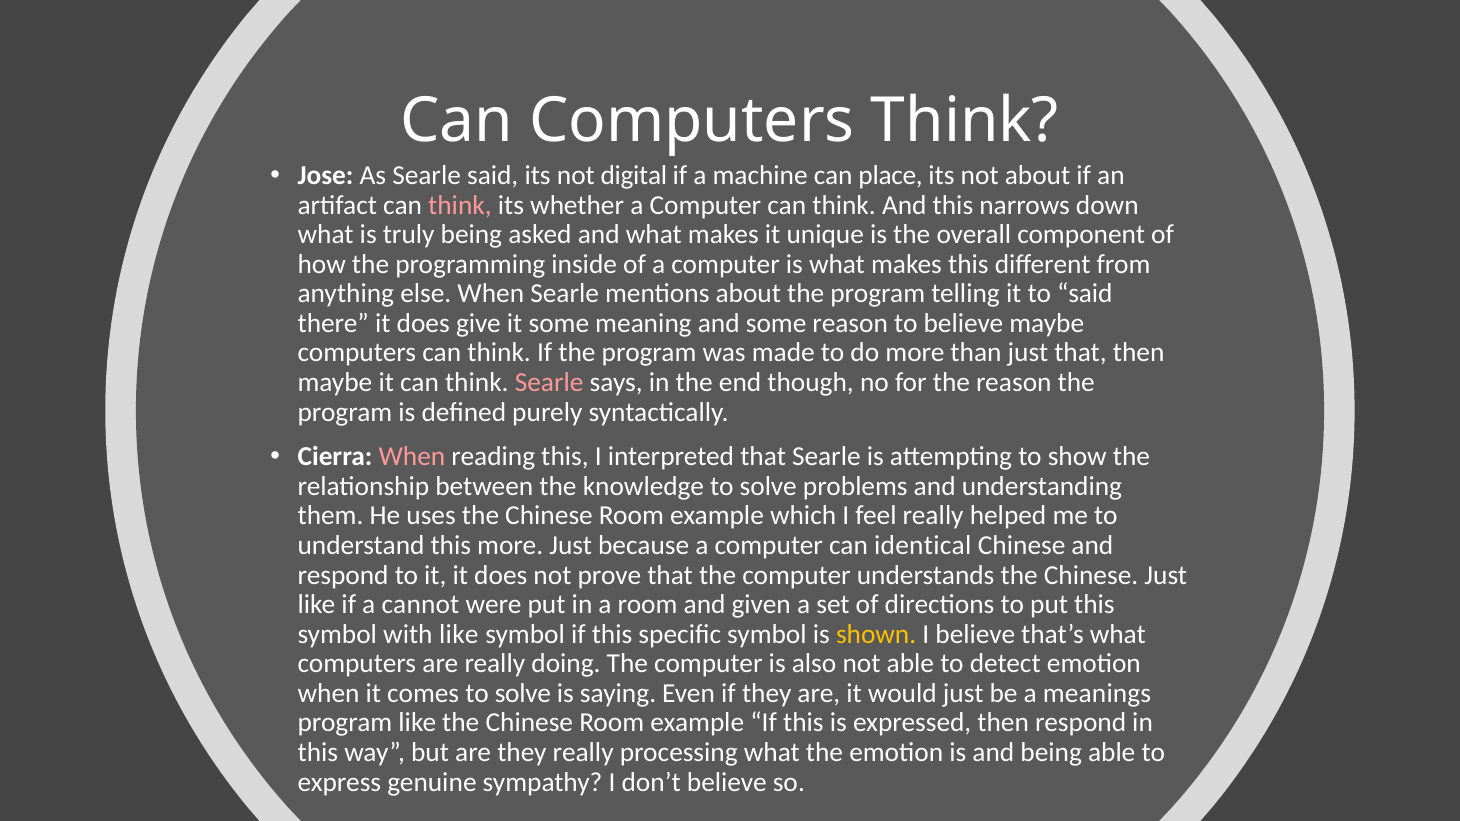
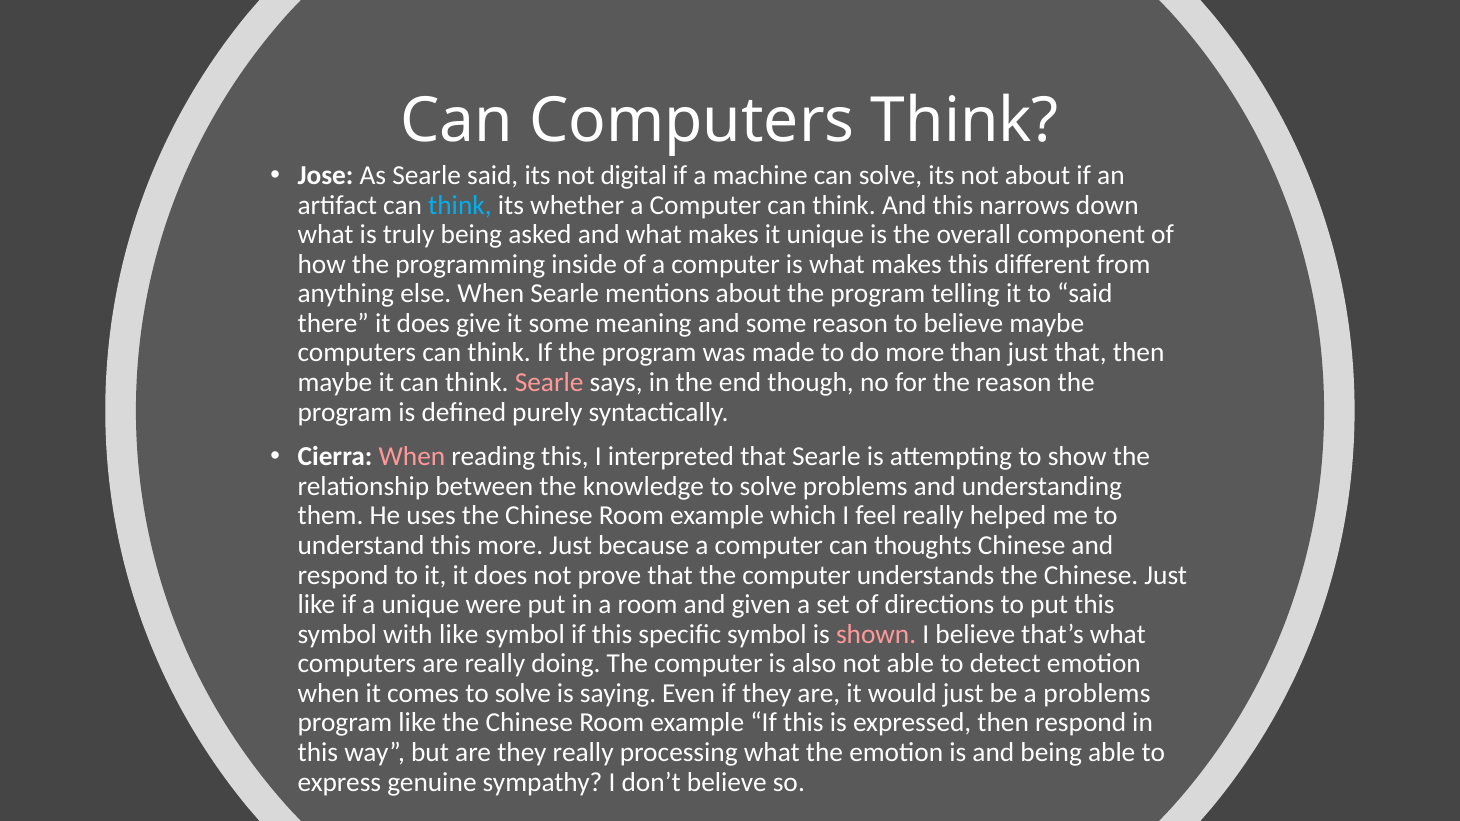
can place: place -> solve (891, 176)
think colour: pink -> light blue (460, 205)
identical: identical -> thoughts (923, 546)
a cannot: cannot -> unique (420, 605)
shown colour: yellow -> pink (876, 634)
a meanings: meanings -> problems (1097, 693)
